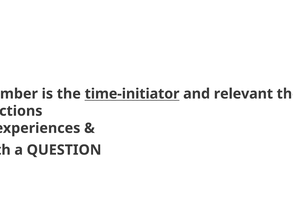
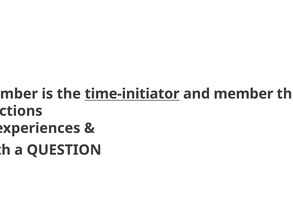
and relevant: relevant -> member (243, 94)
